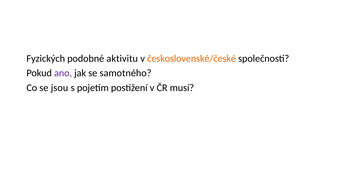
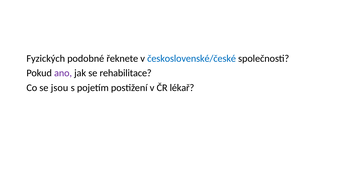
aktivitu: aktivitu -> řeknete (122, 59)
československé/české colour: orange -> blue (192, 59)
samotného: samotného -> rehabilitace (126, 73)
musí: musí -> lékař (182, 88)
